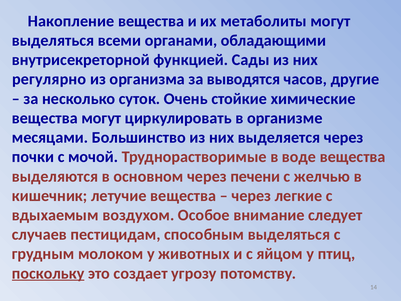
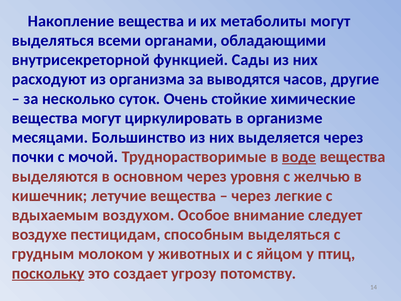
регулярно: регулярно -> расходуют (49, 79)
воде underline: none -> present (299, 157)
печени: печени -> уровня (255, 176)
случаев: случаев -> воздухе (39, 234)
